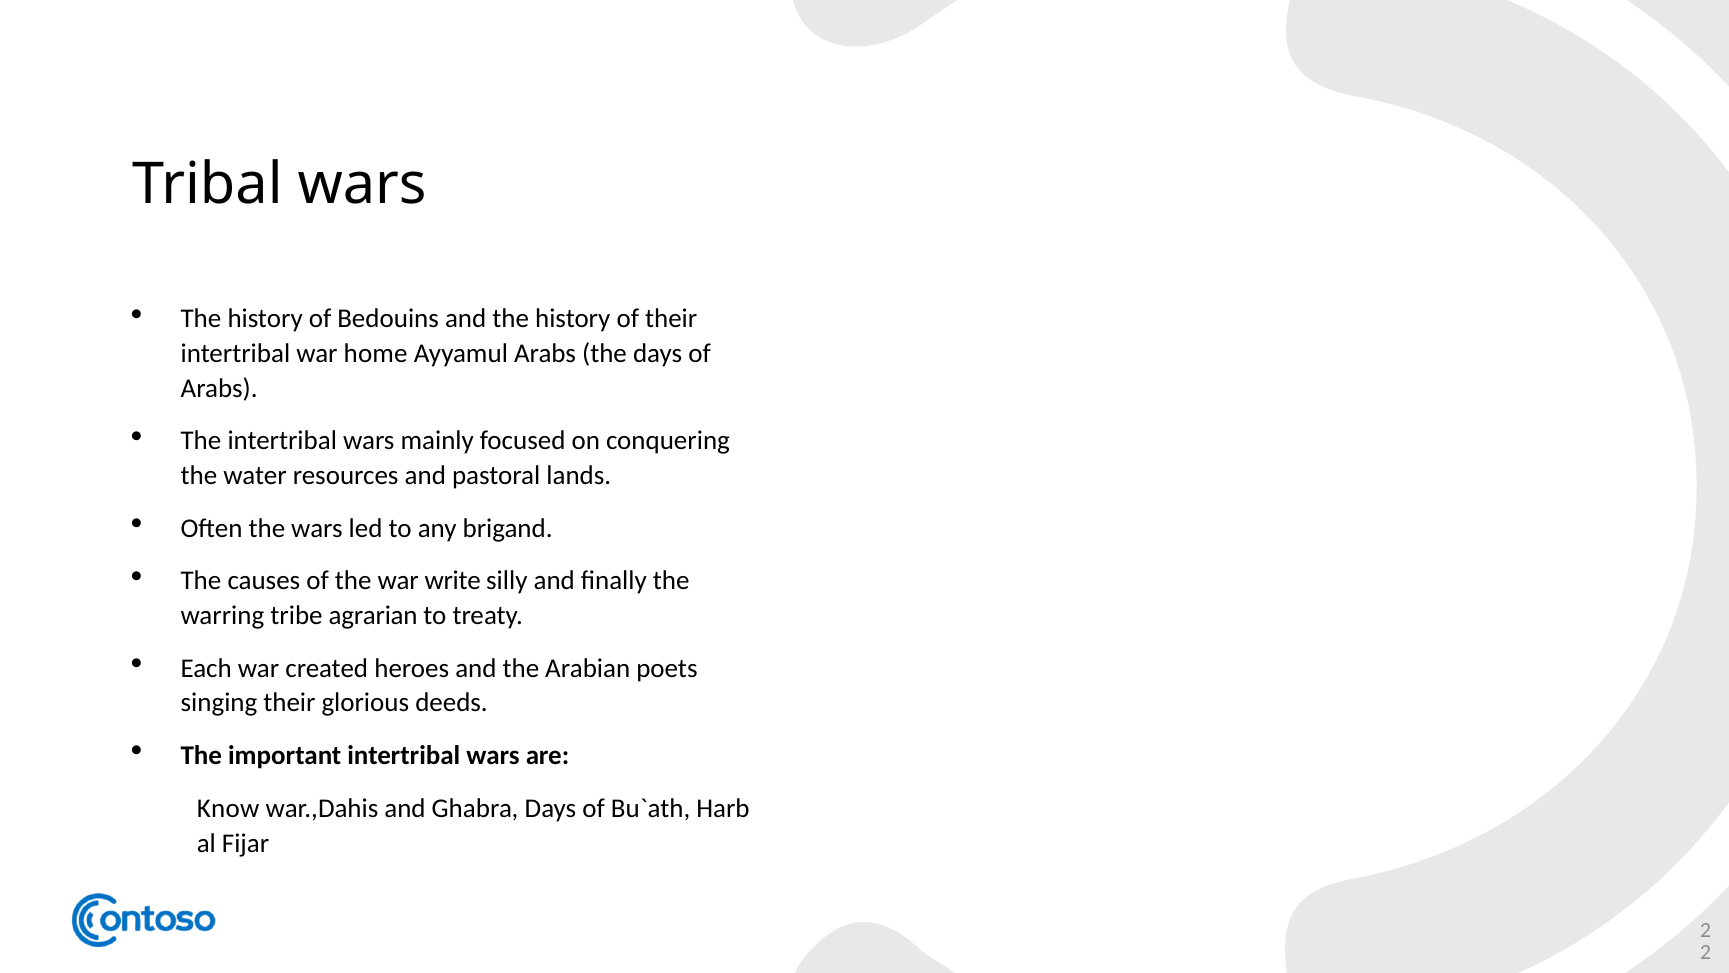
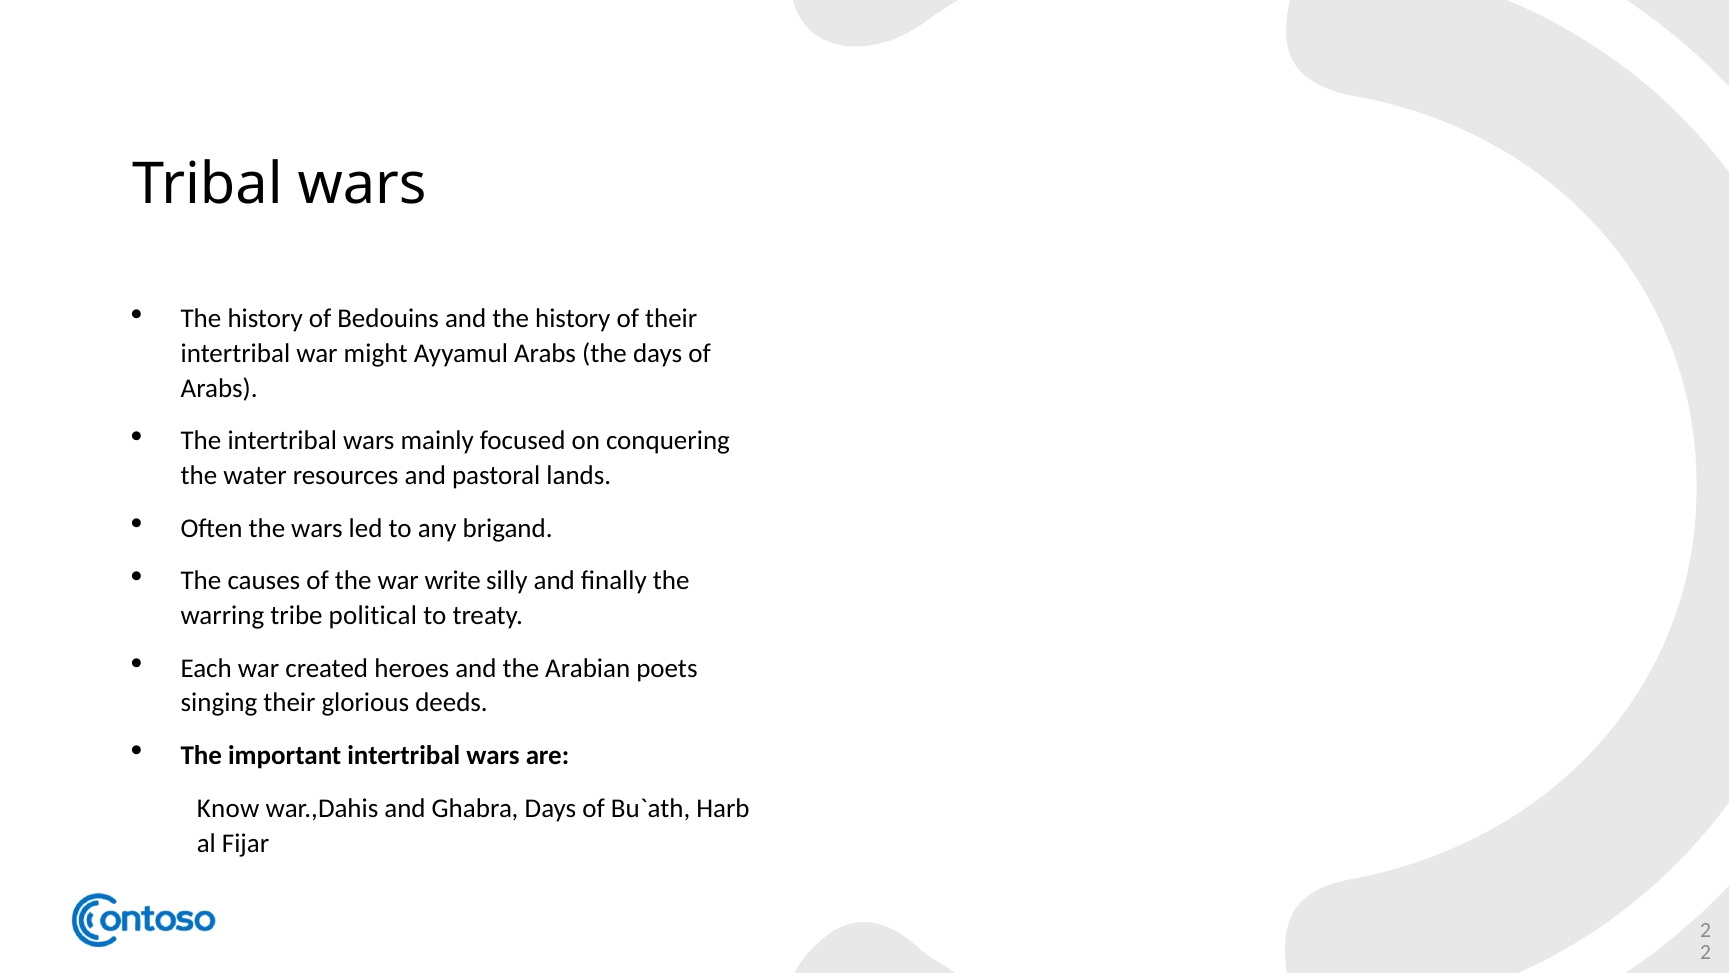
home: home -> might (376, 353)
agrarian: agrarian -> political (373, 615)
